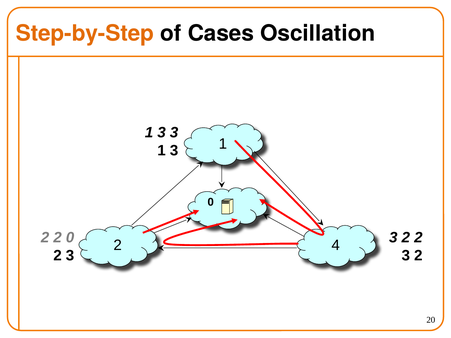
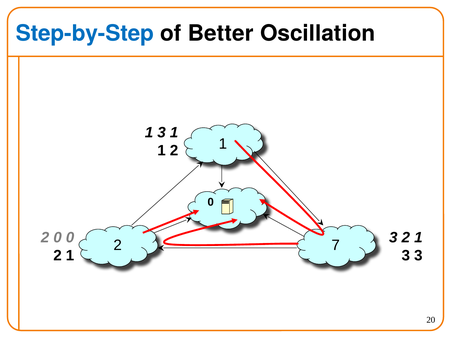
Step-by-Step colour: orange -> blue (85, 34)
Cases: Cases -> Better (221, 34)
3: 3 -> 1 (174, 133)
3: 3 -> 2 (174, 151)
2: 2 -> 0 (58, 238)
2: 2 -> 1 (418, 238)
4: 4 -> 7 (336, 245)
3: 3 -> 1 (70, 256)
2: 2 -> 3 (418, 256)
